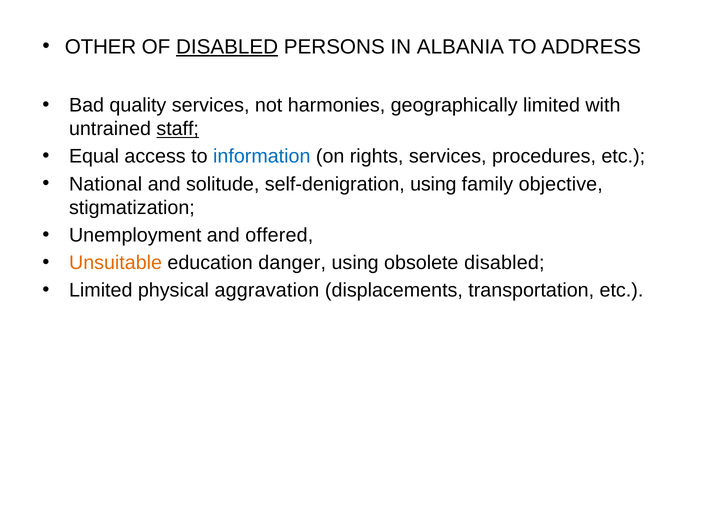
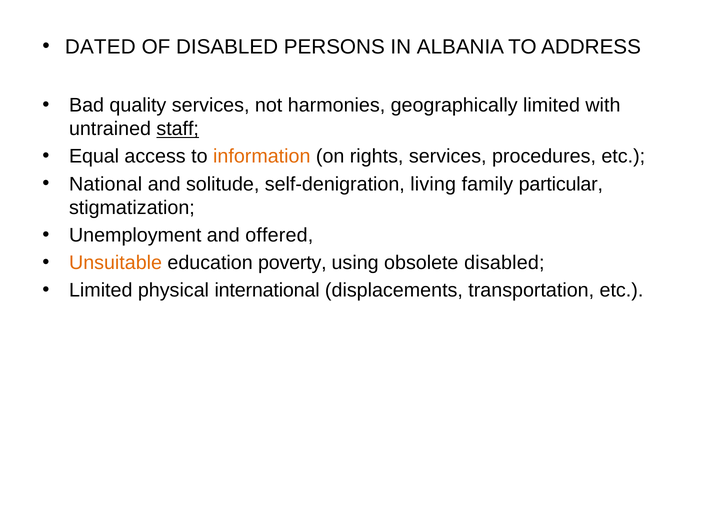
OTHER: OTHER -> DATED (100, 47)
DISABLED underline: present -> none (227, 47)
information colour: blue -> orange (262, 156)
self-denigration using: using -> living (433, 184)
objective: objective -> particular (561, 184)
danger: danger -> poverty (292, 263)
aggravation: aggravation -> international (267, 290)
